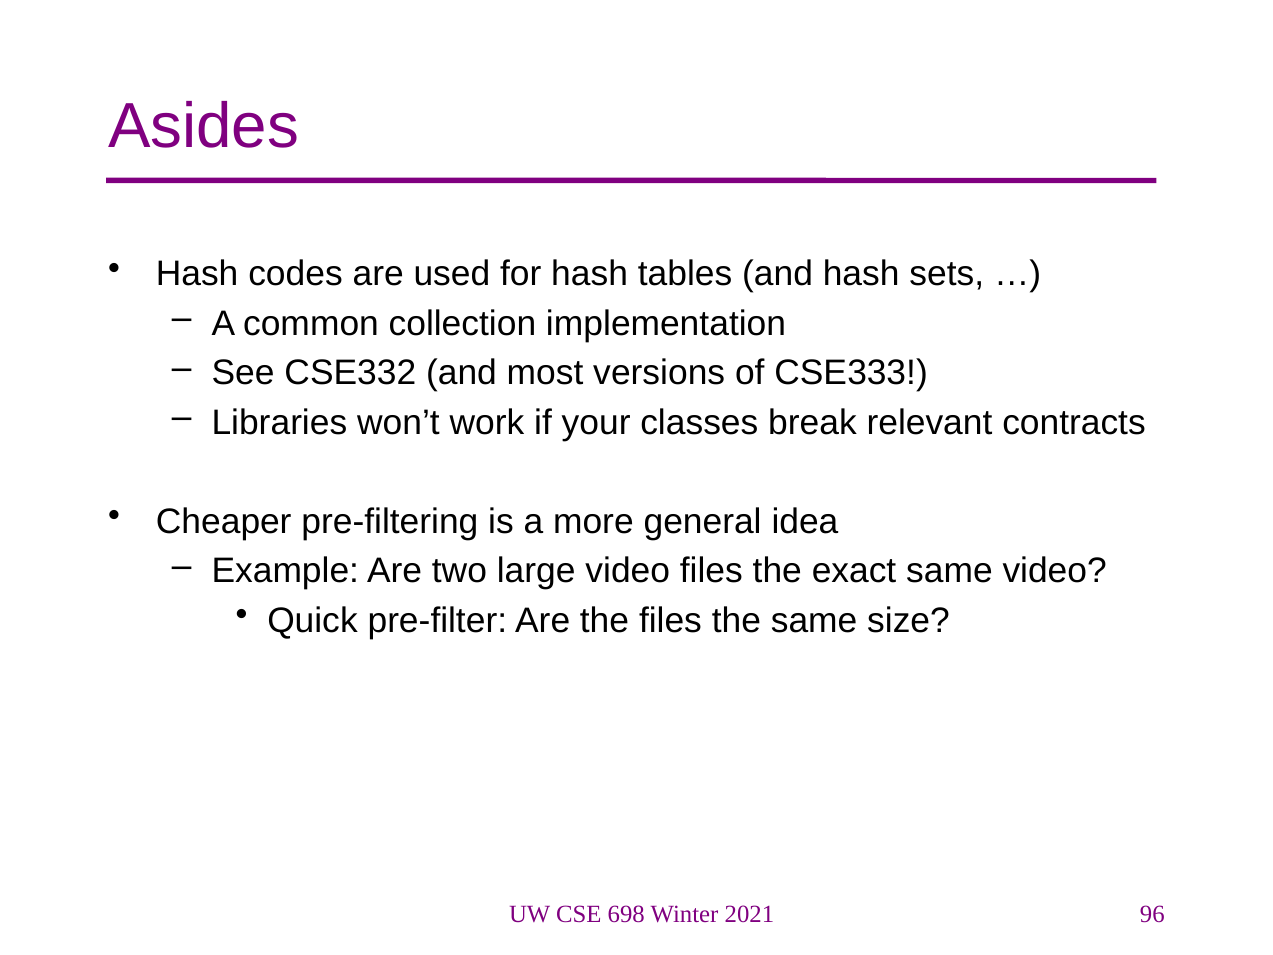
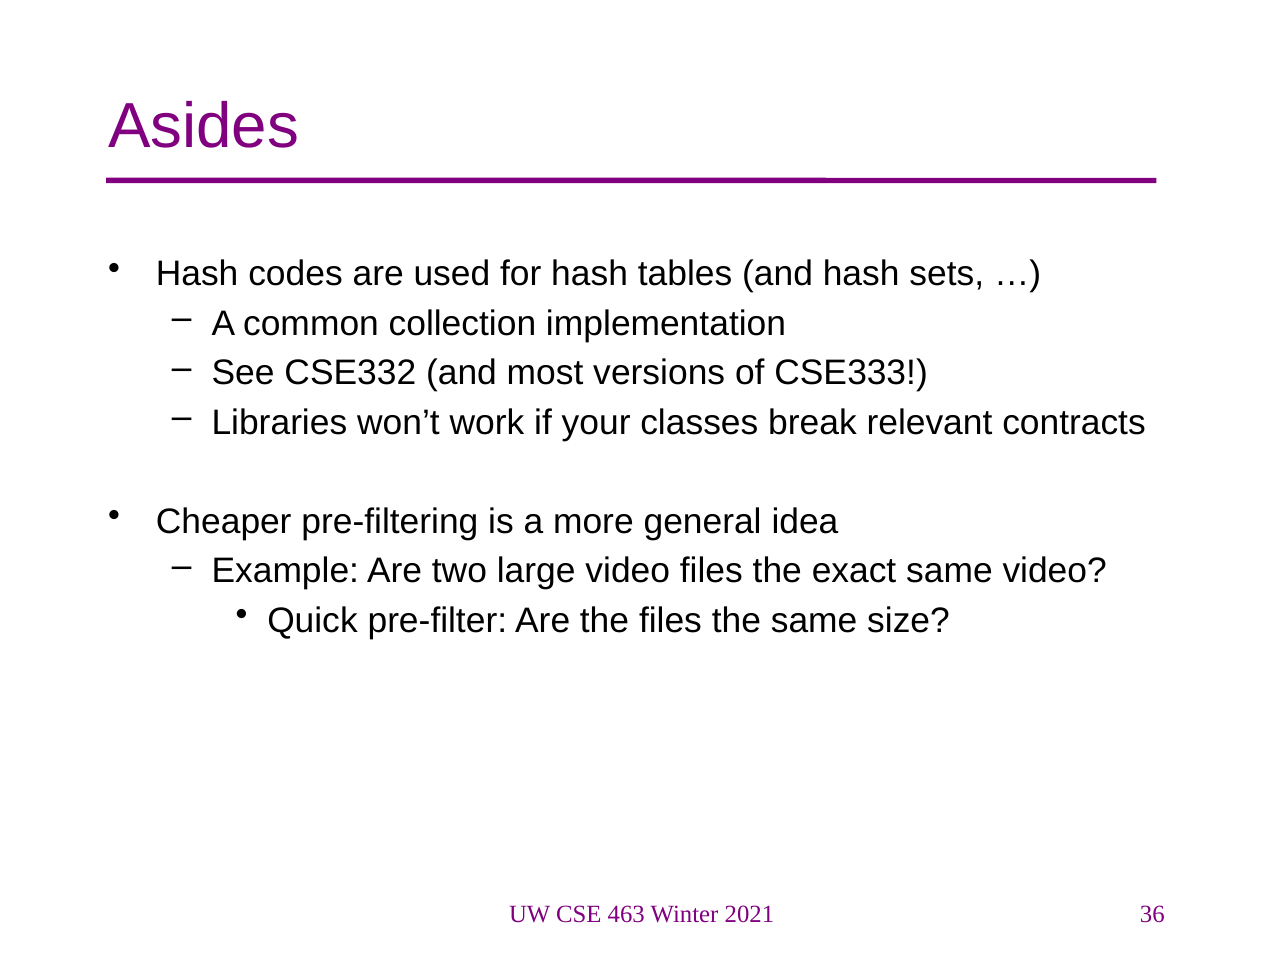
698: 698 -> 463 (626, 914)
96: 96 -> 36 (1152, 914)
